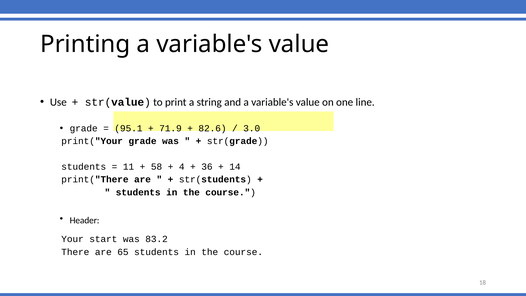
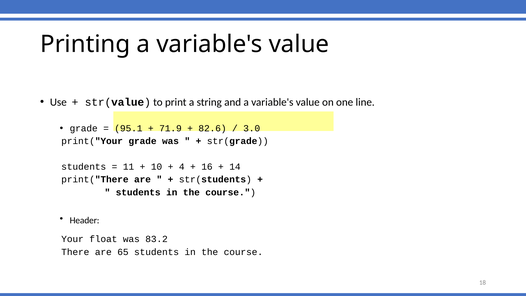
58: 58 -> 10 (157, 167)
36: 36 -> 16 (207, 167)
start: start -> float (103, 239)
